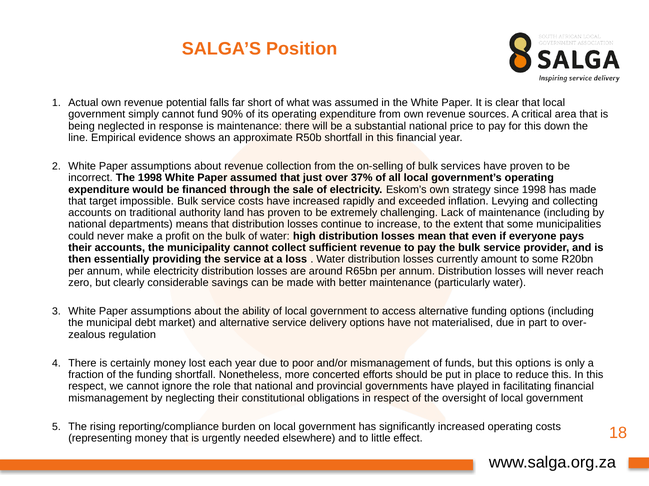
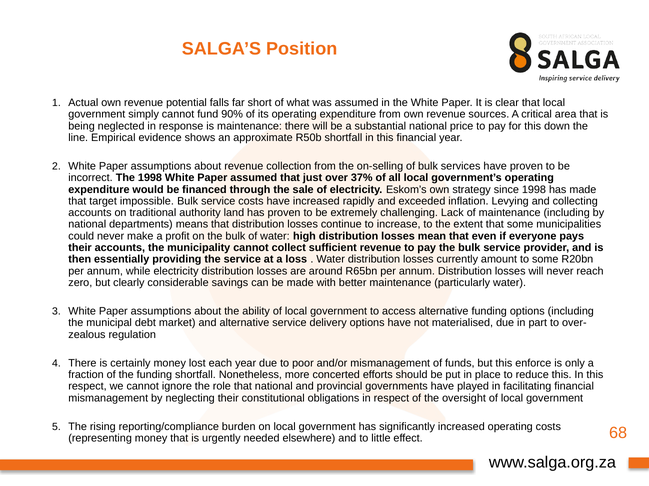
this options: options -> enforce (533, 364)
18: 18 -> 68 (618, 434)
